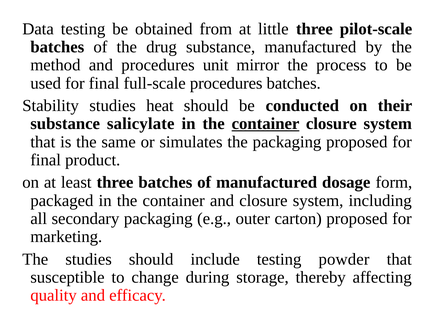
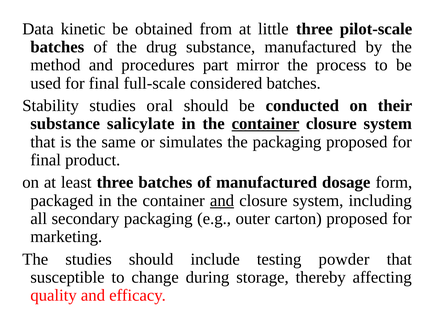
Data testing: testing -> kinetic (83, 29)
unit: unit -> part (216, 65)
full-scale procedures: procedures -> considered (226, 83)
heat: heat -> oral (160, 106)
and underline: none -> present (222, 201)
